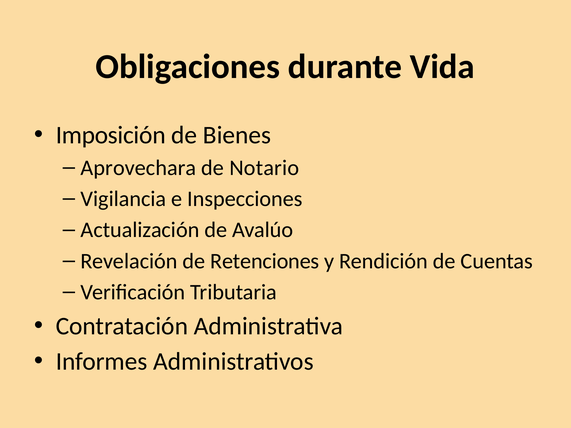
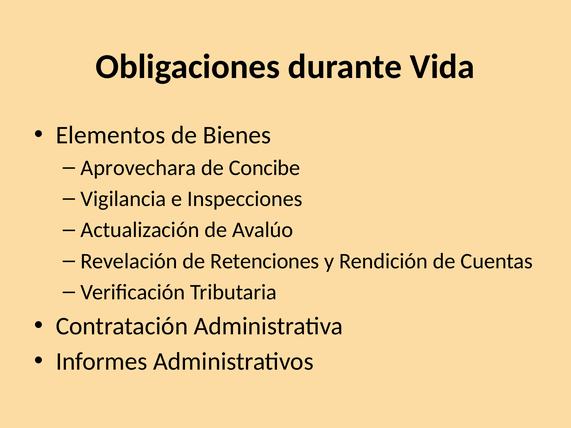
Imposición: Imposición -> Elementos (110, 135)
Notario: Notario -> Concibe (265, 168)
